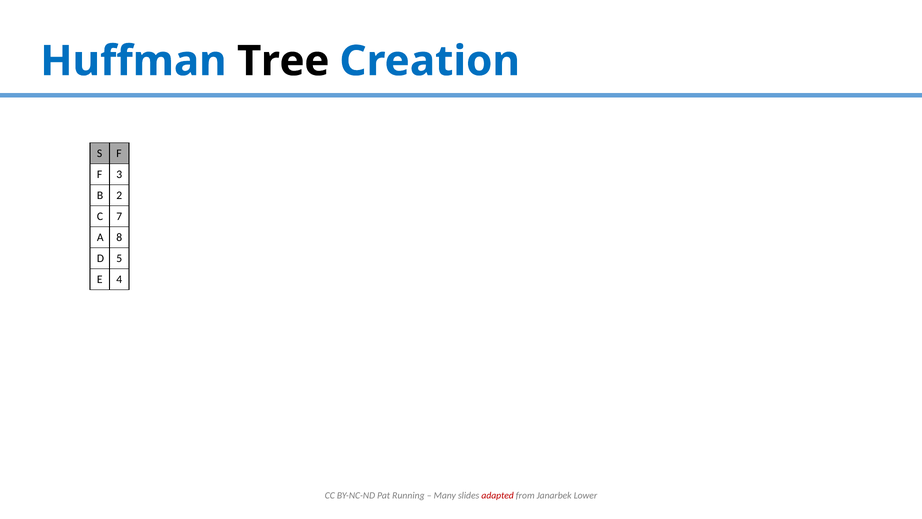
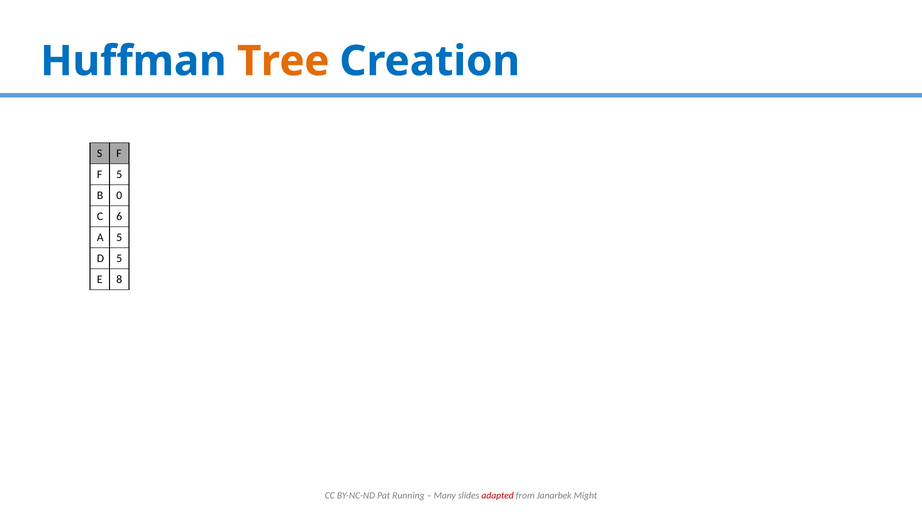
Tree colour: black -> orange (283, 61)
F 3: 3 -> 5 (119, 174)
2: 2 -> 0 (119, 195)
7: 7 -> 6 (119, 216)
A 8: 8 -> 5 (119, 237)
4: 4 -> 8 (119, 279)
Lower: Lower -> Might (585, 495)
